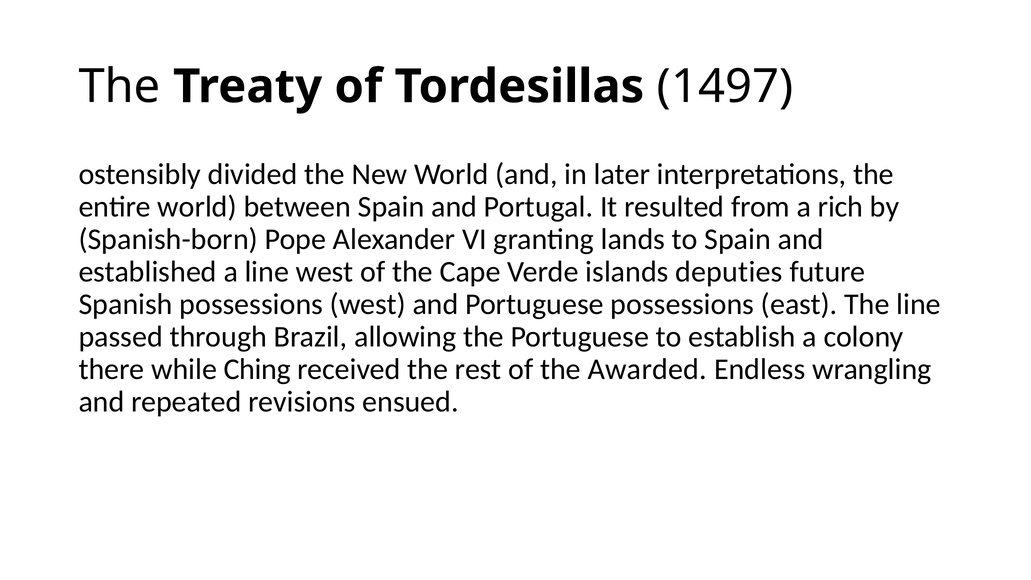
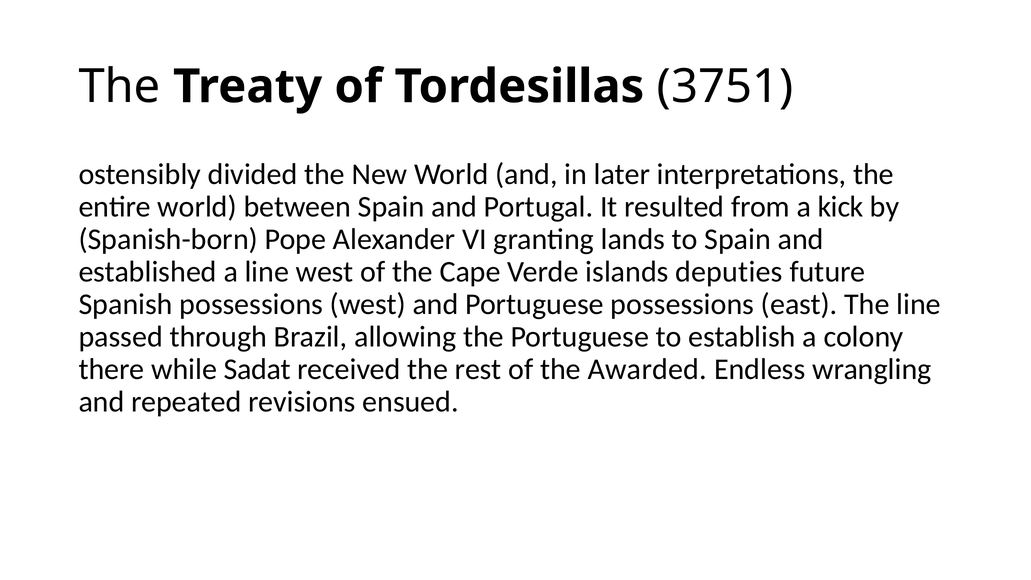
1497: 1497 -> 3751 (725, 87)
rich: rich -> kick (841, 207)
Ching: Ching -> Sadat (257, 369)
